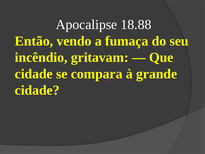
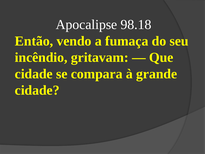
18.88: 18.88 -> 98.18 (136, 25)
